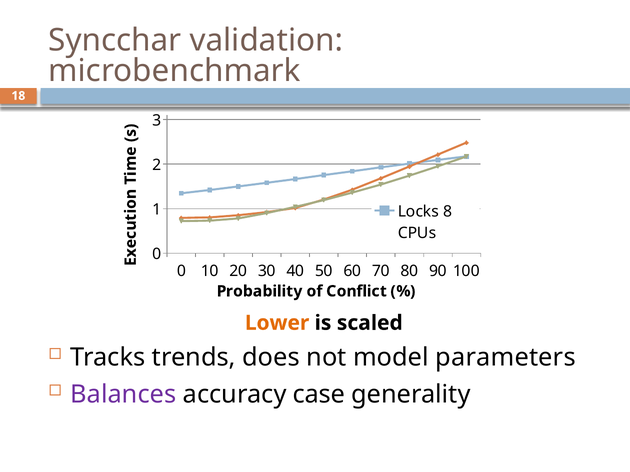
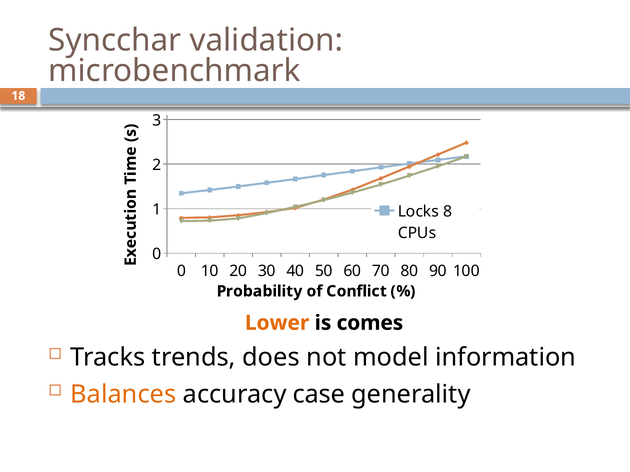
scaled: scaled -> comes (370, 323)
parameters: parameters -> information (506, 358)
Balances colour: purple -> orange (123, 395)
